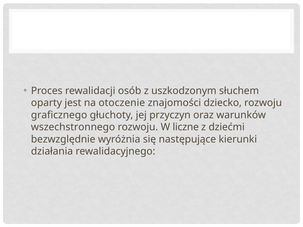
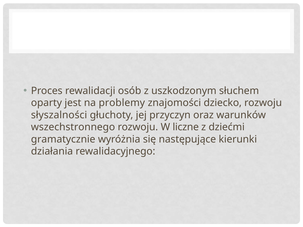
otoczenie: otoczenie -> problemy (122, 103)
graficznego: graficznego -> słyszalności (59, 115)
bezwzględnie: bezwzględnie -> gramatycznie (63, 139)
